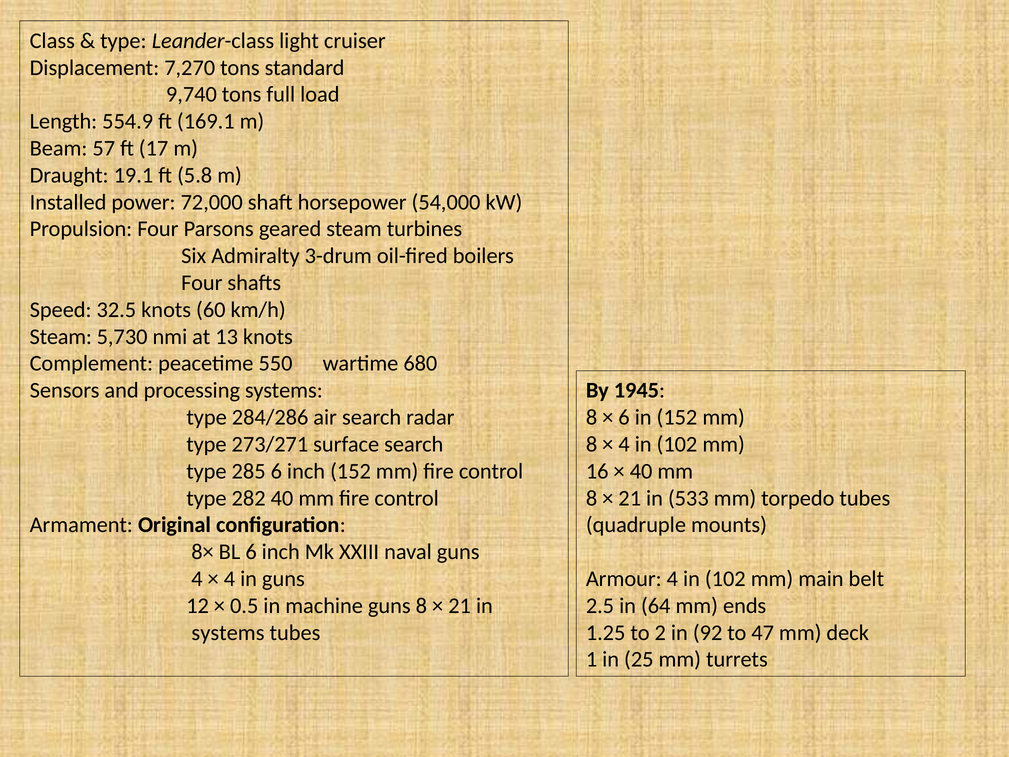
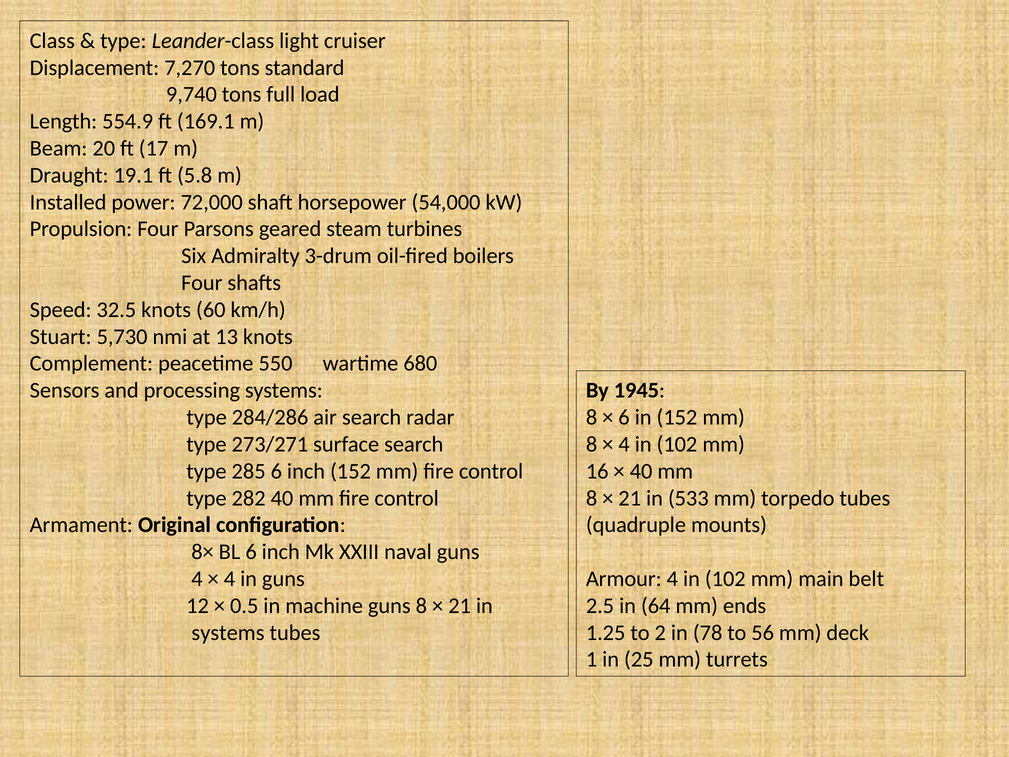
57: 57 -> 20 (104, 148)
Steam: Steam -> Stuart (61, 337)
92: 92 -> 78 (708, 632)
47: 47 -> 56 (763, 632)
